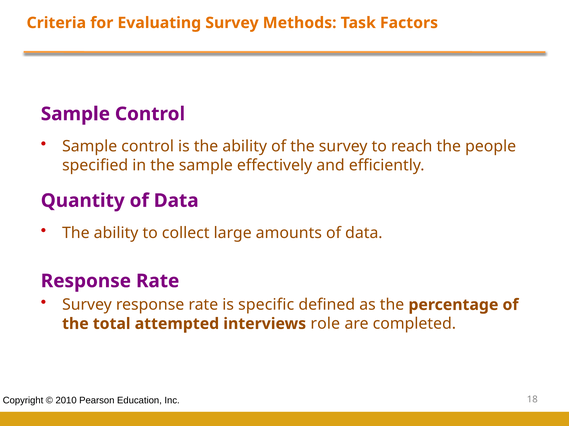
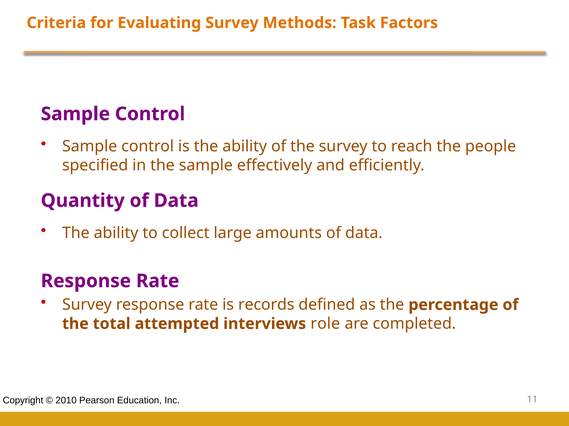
specific: specific -> records (266, 305)
18: 18 -> 11 (532, 400)
